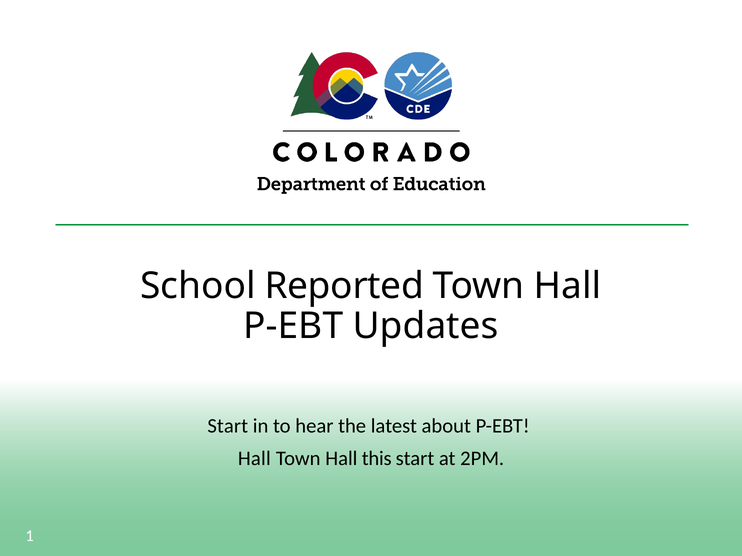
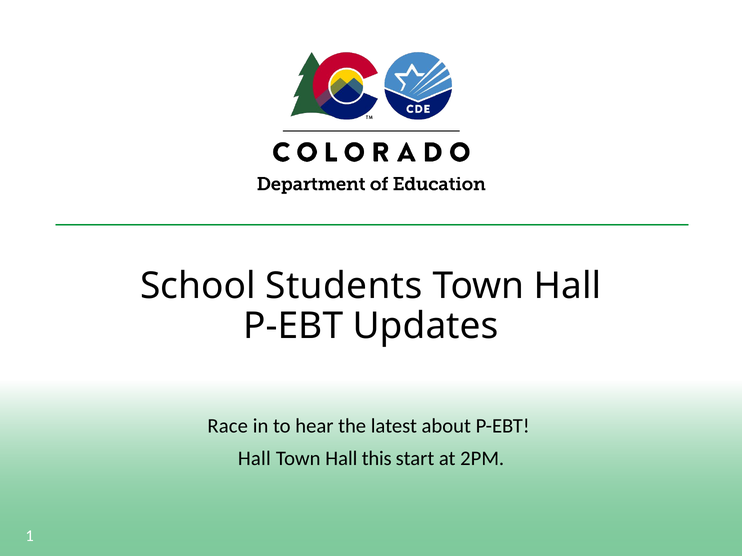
Reported: Reported -> Students (344, 286)
Start: Start -> Race (228, 426)
